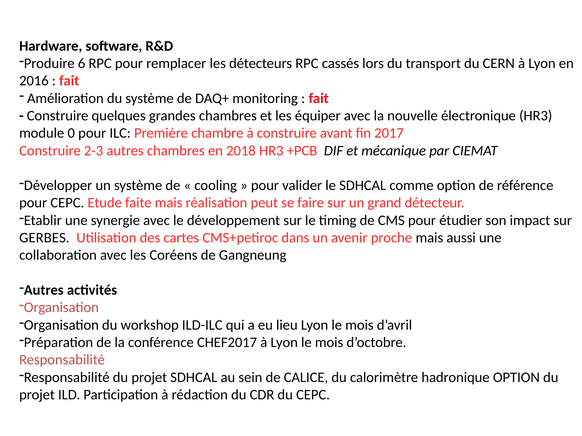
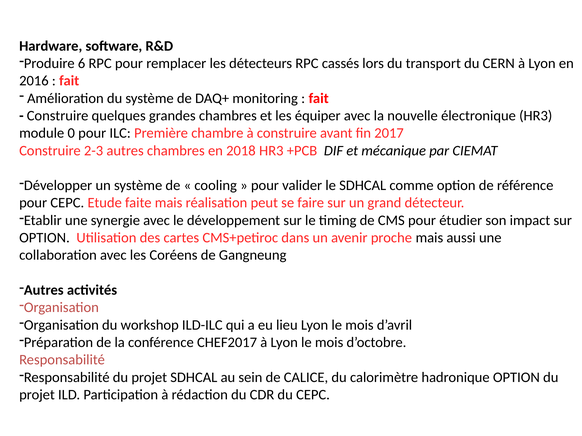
GERBES: GERBES -> OPTION (44, 238)
